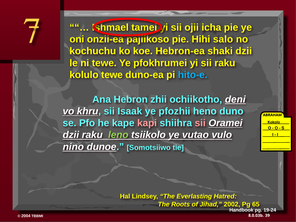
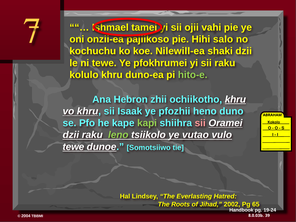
icha: icha -> vahi (211, 27)
Hebron-ea: Hebron-ea -> Nilewill-ea (180, 51)
kolulo tewe: tewe -> khru (112, 75)
hito-e colour: light blue -> light green (193, 75)
ochiikotho deni: deni -> khru (235, 99)
kapi colour: pink -> light green (147, 123)
nino: nino -> tewe (73, 147)
